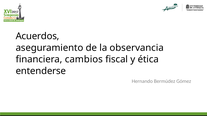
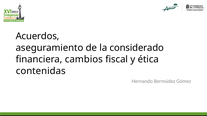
observancia: observancia -> considerado (137, 48)
entenderse: entenderse -> contenidas (41, 71)
